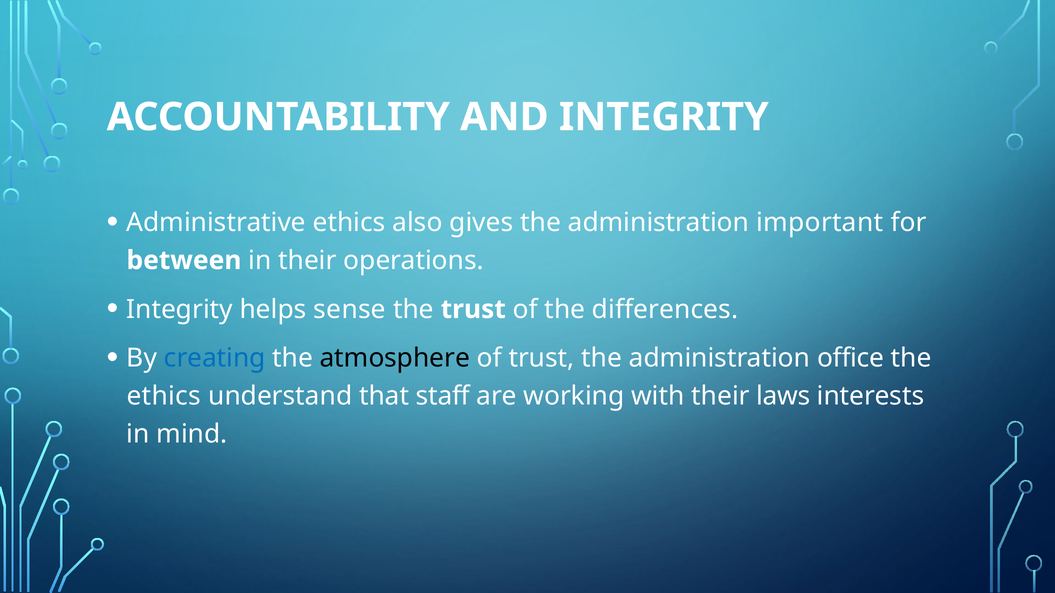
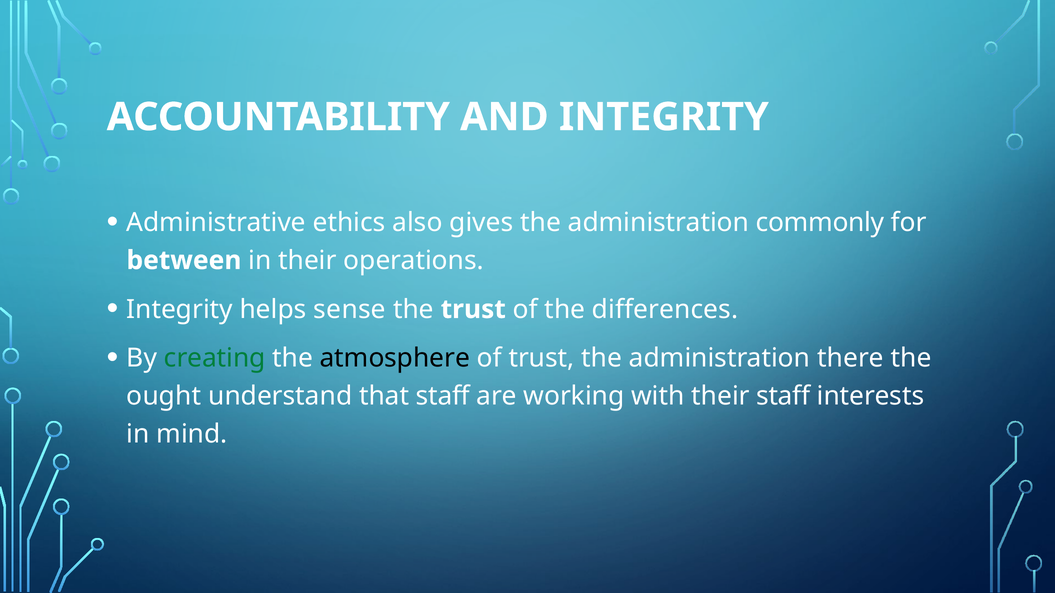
important: important -> commonly (820, 223)
creating colour: blue -> green (215, 359)
office: office -> there (850, 359)
ethics: ethics -> ought (164, 397)
their laws: laws -> staff (783, 397)
